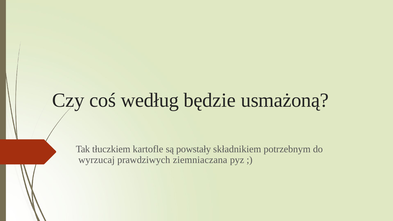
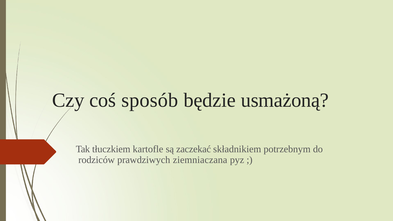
według: według -> sposób (150, 100)
powstały: powstały -> zaczekać (194, 149)
wyrzucaj: wyrzucaj -> rodziców (97, 160)
